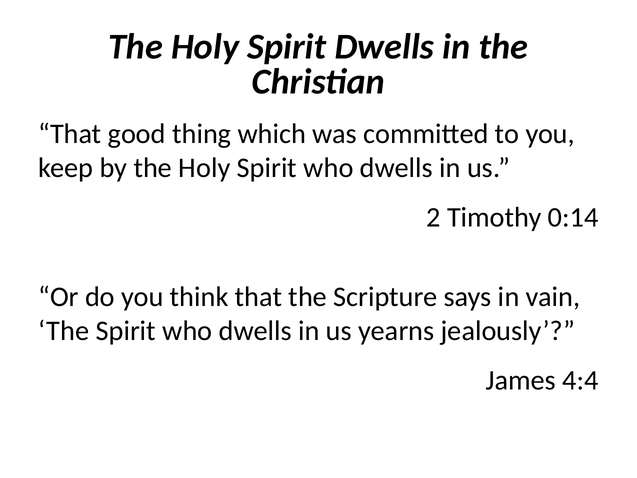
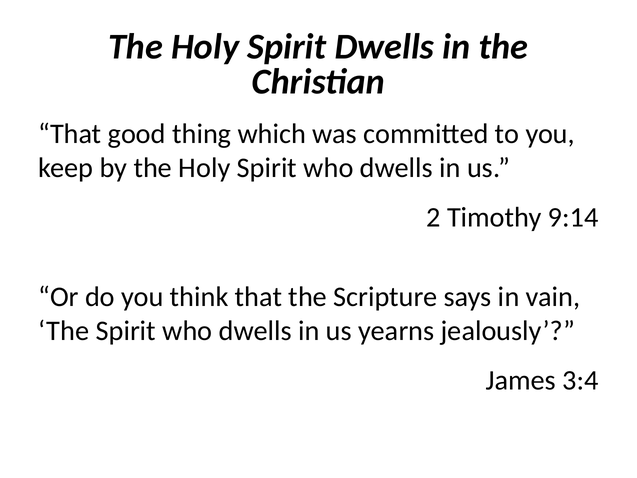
0:14: 0:14 -> 9:14 (573, 217)
4:4: 4:4 -> 3:4 (580, 380)
